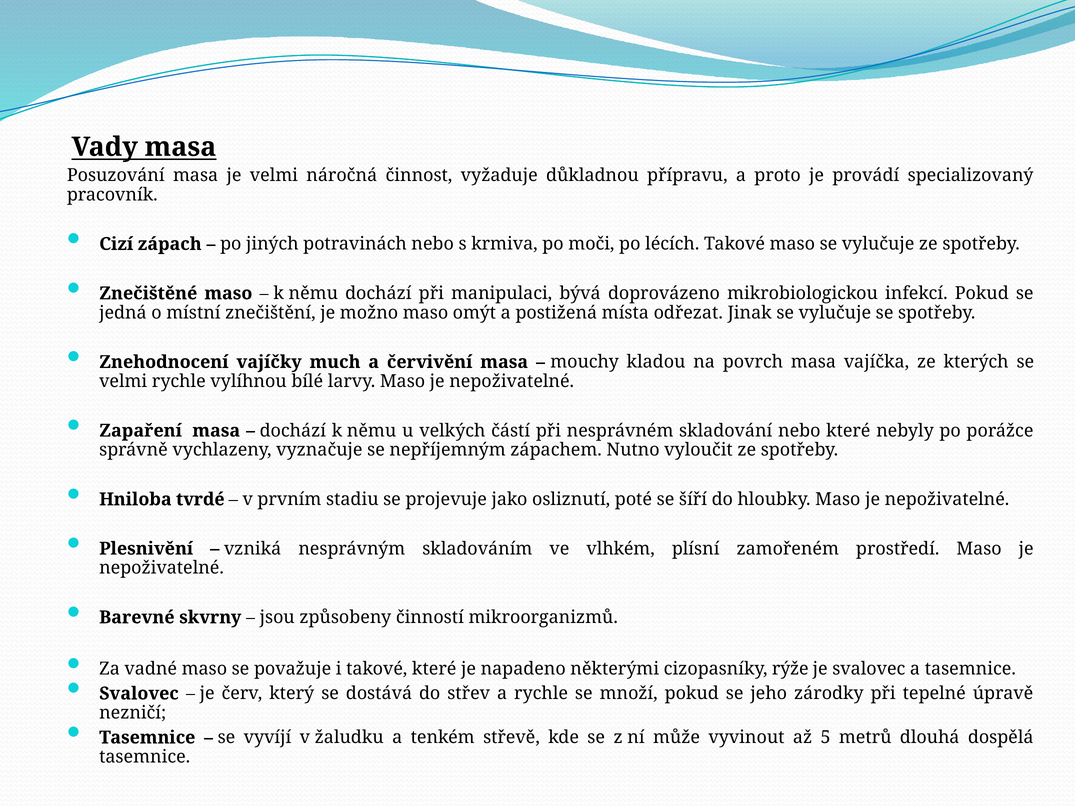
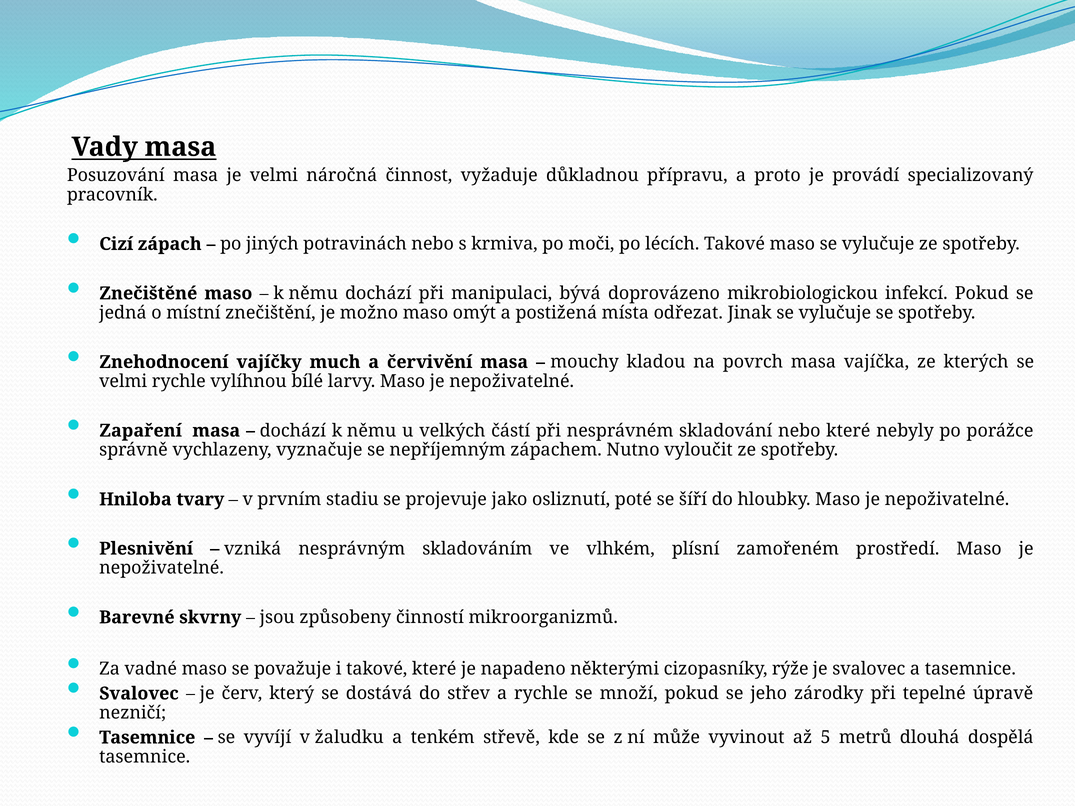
tvrdé: tvrdé -> tvary (200, 500)
